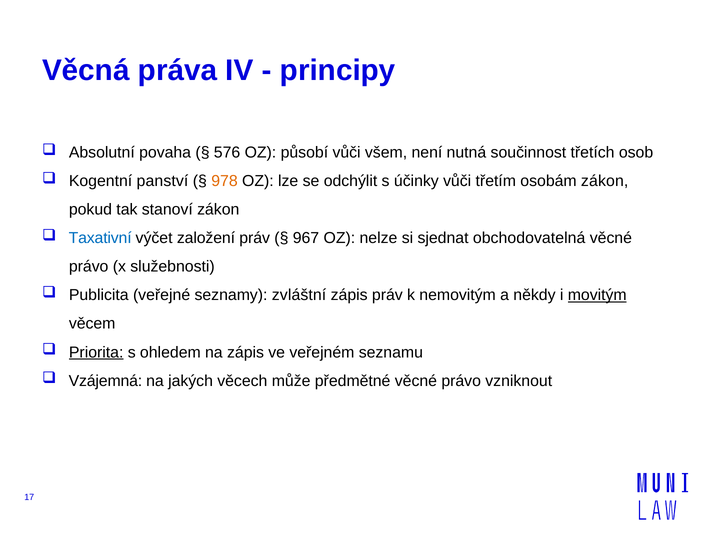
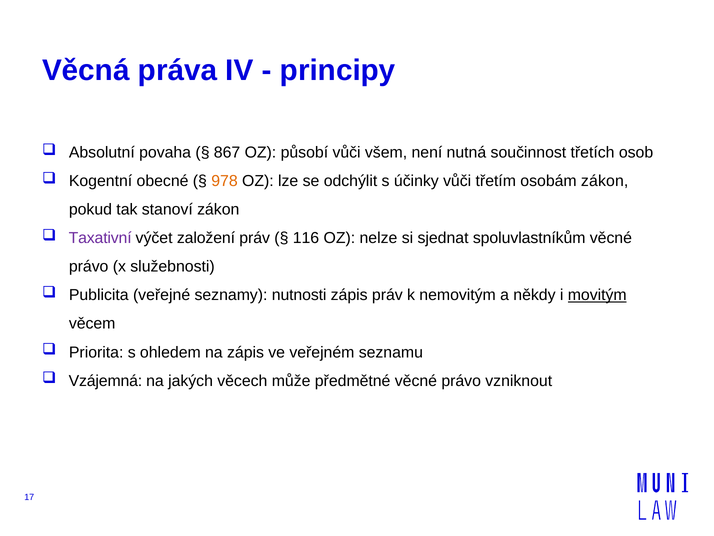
576: 576 -> 867 (227, 152)
panství: panství -> obecné (163, 181)
Taxativní colour: blue -> purple (100, 238)
967: 967 -> 116 (306, 238)
obchodovatelná: obchodovatelná -> spoluvlastníkům (529, 238)
zvláštní: zvláštní -> nutnosti (299, 295)
Priorita underline: present -> none (96, 352)
